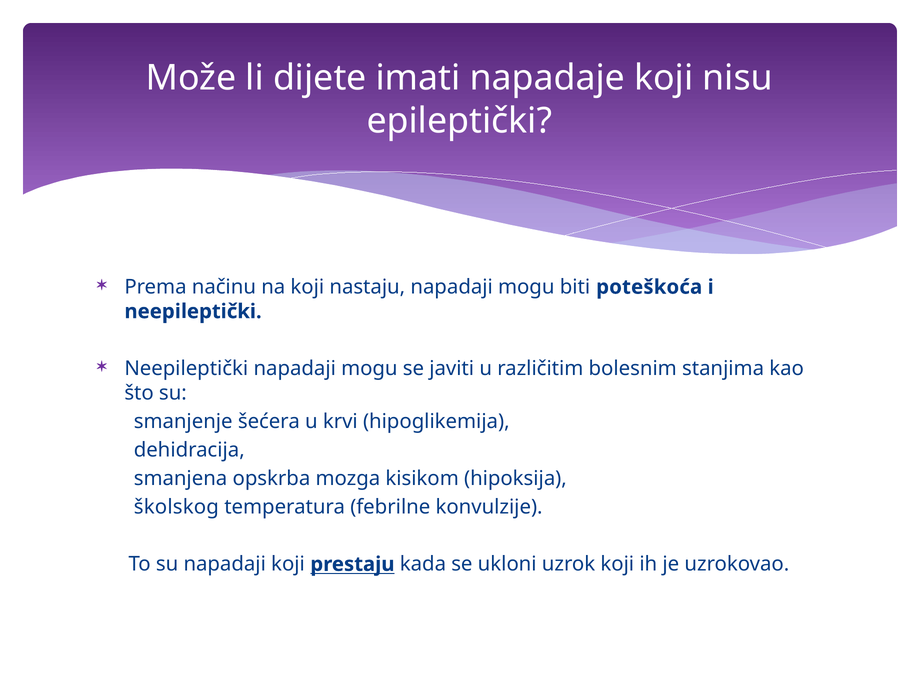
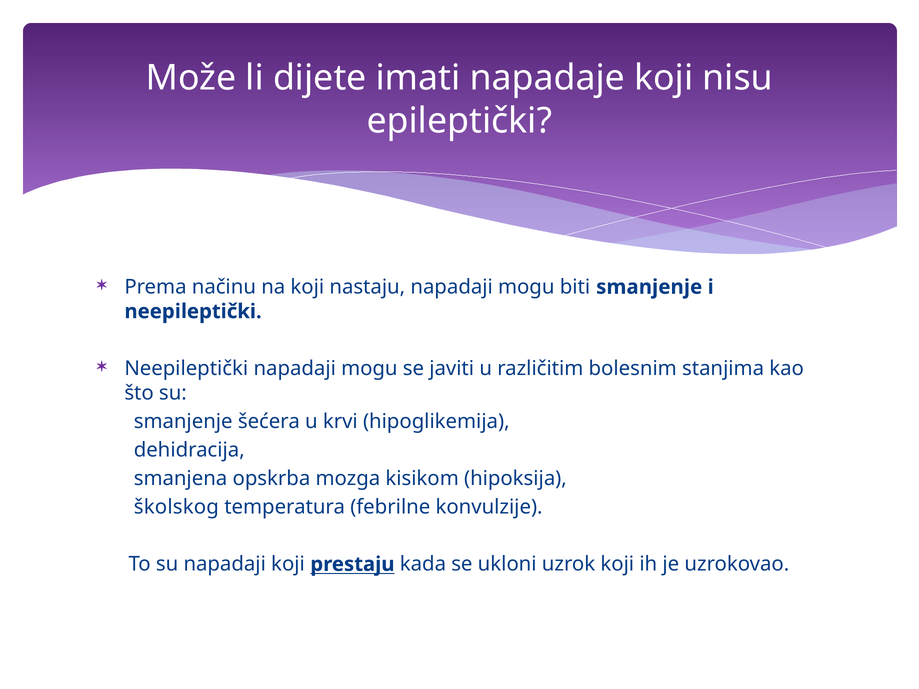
biti poteškoća: poteškoća -> smanjenje (649, 287)
